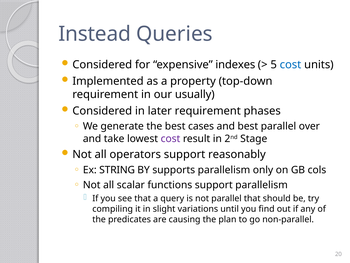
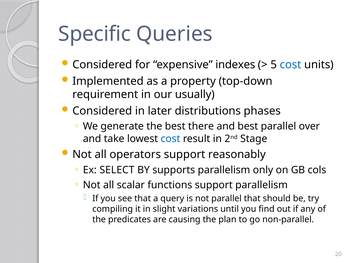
Instead: Instead -> Specific (95, 34)
later requirement: requirement -> distributions (208, 111)
cases: cases -> there (201, 126)
cost colour: purple -> blue (170, 138)
STRING: STRING -> SELECT (117, 170)
